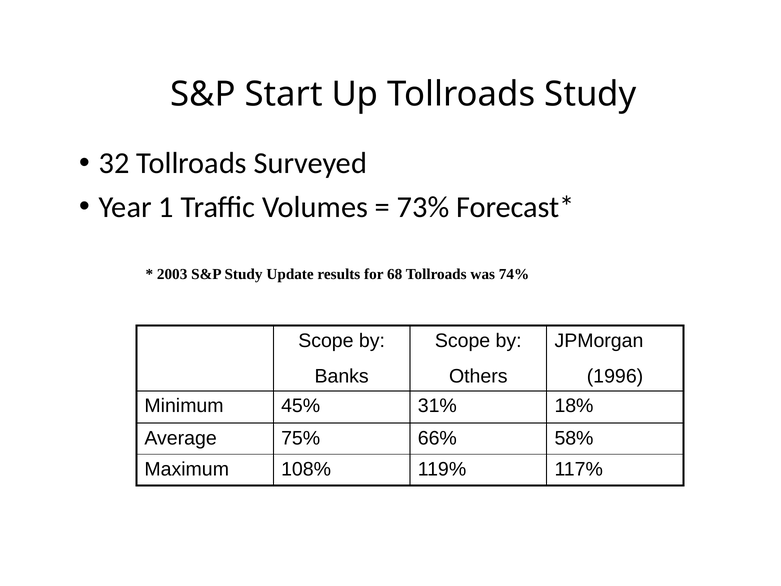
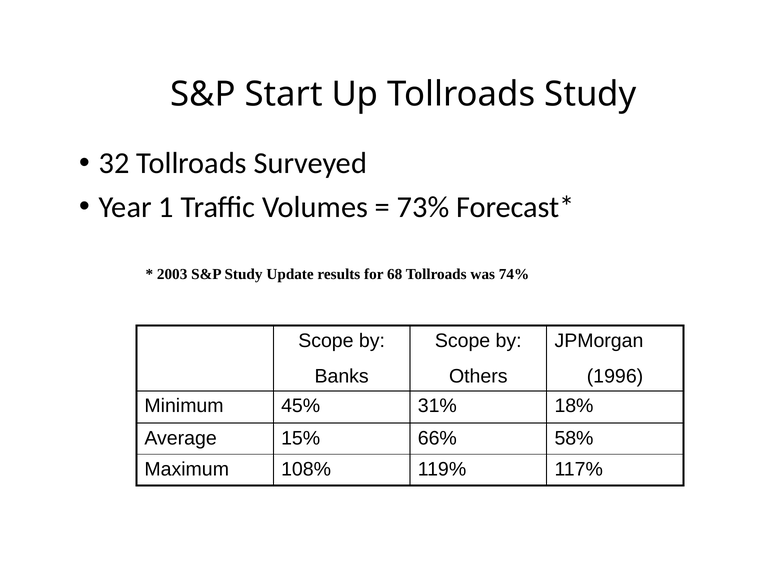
75%: 75% -> 15% (301, 438)
